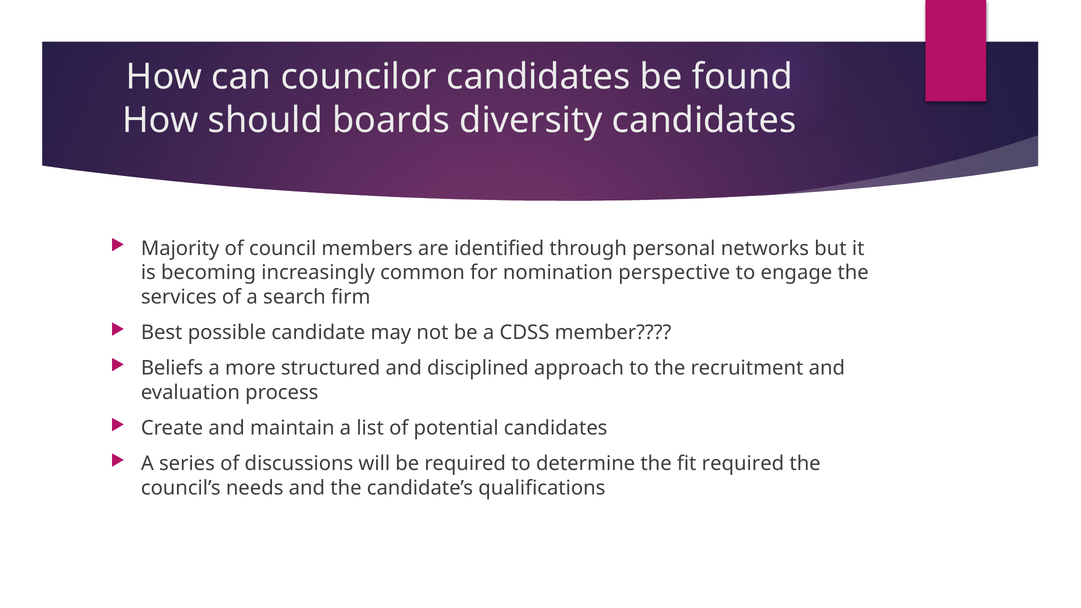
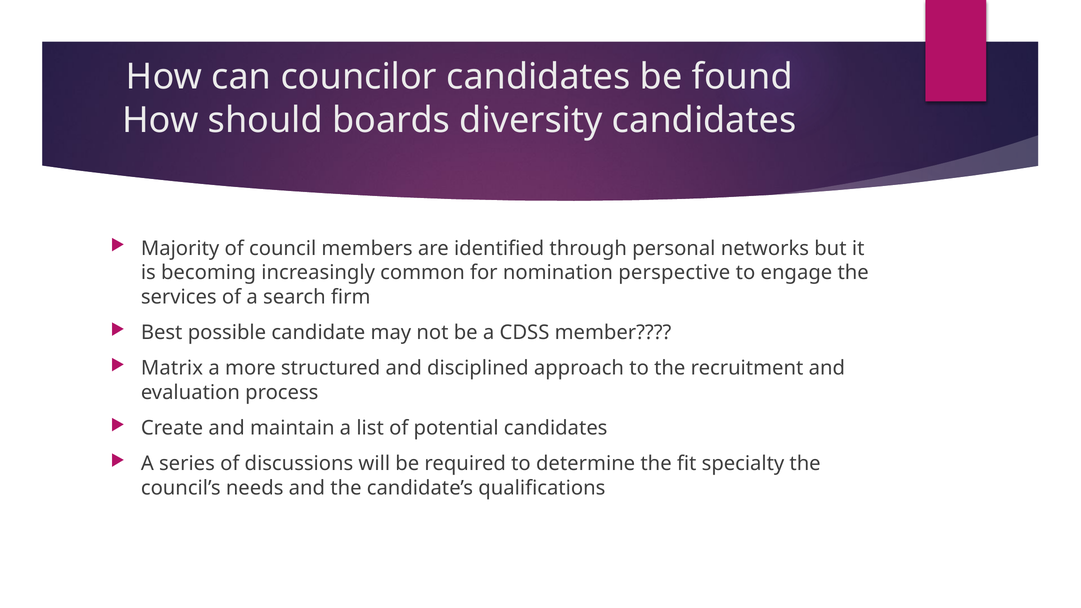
Beliefs: Beliefs -> Matrix (172, 368)
fit required: required -> specialty (743, 464)
